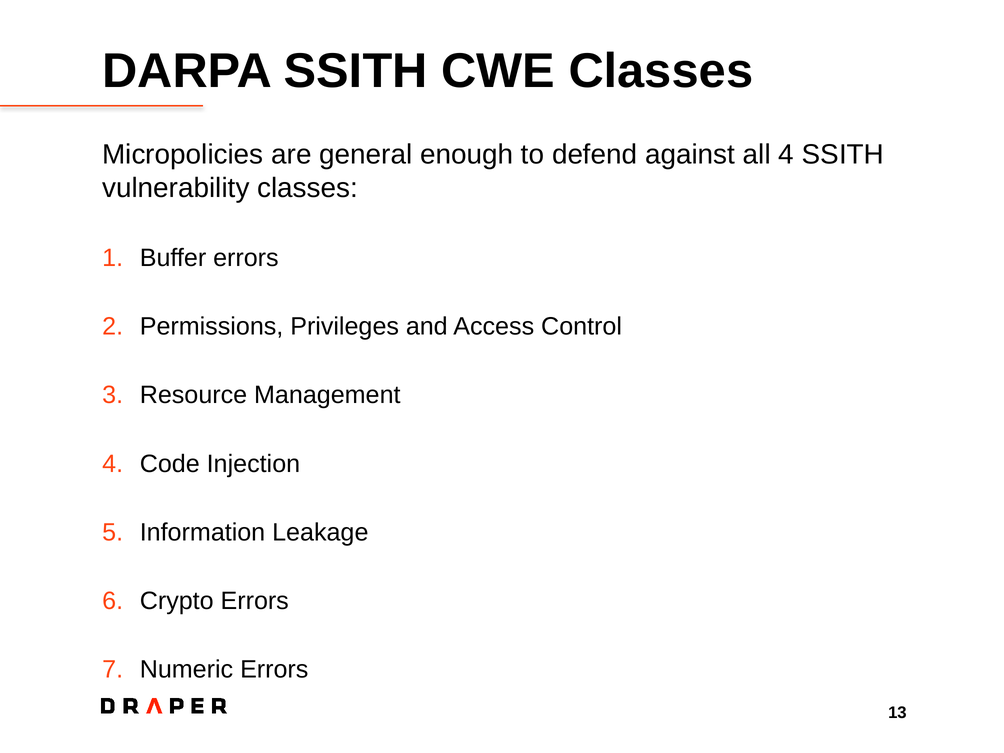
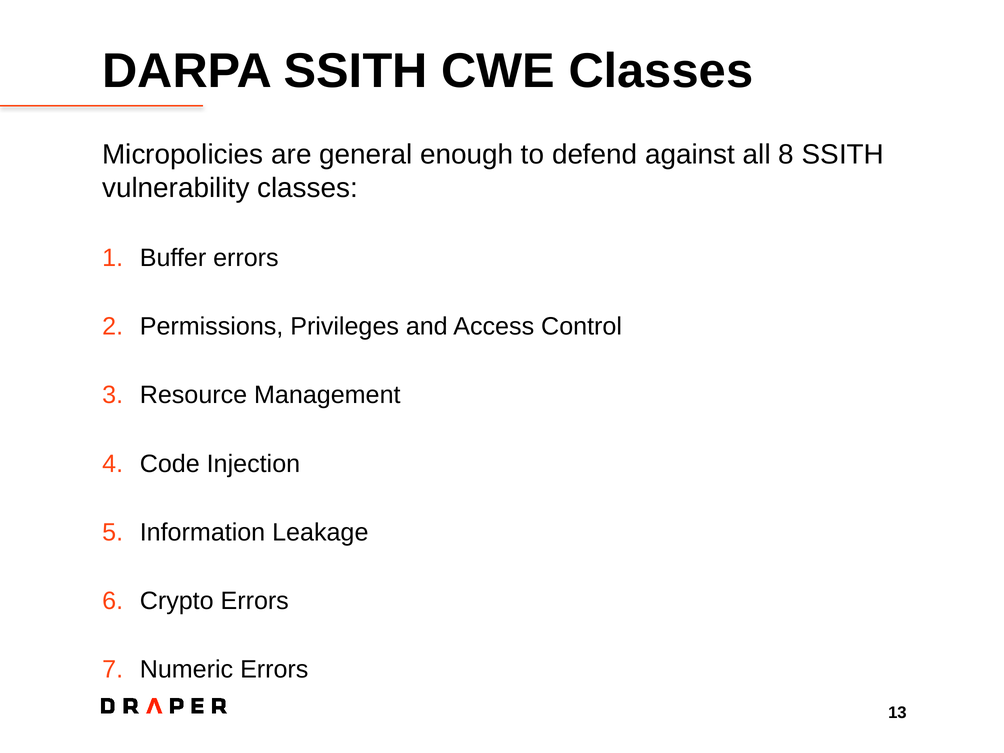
all 4: 4 -> 8 (786, 154)
